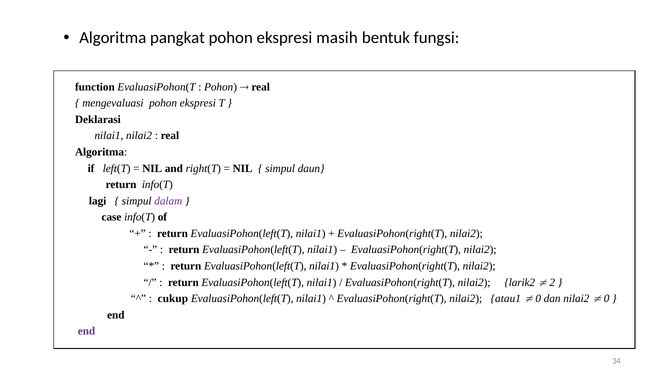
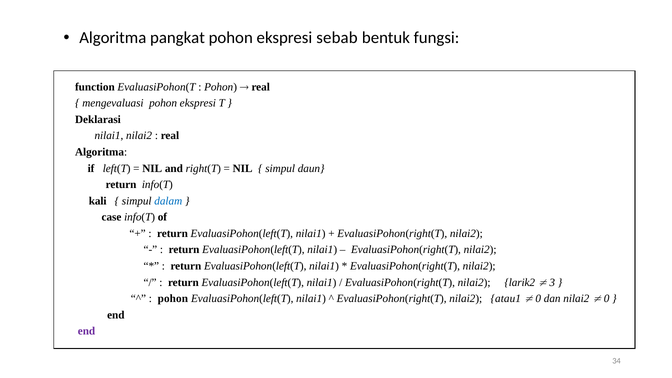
masih: masih -> sebab (337, 38)
lagi: lagi -> kali (98, 201)
dalam colour: purple -> blue (168, 201)
2: 2 -> 3 (552, 282)
cukup: cukup -> pohon (173, 299)
